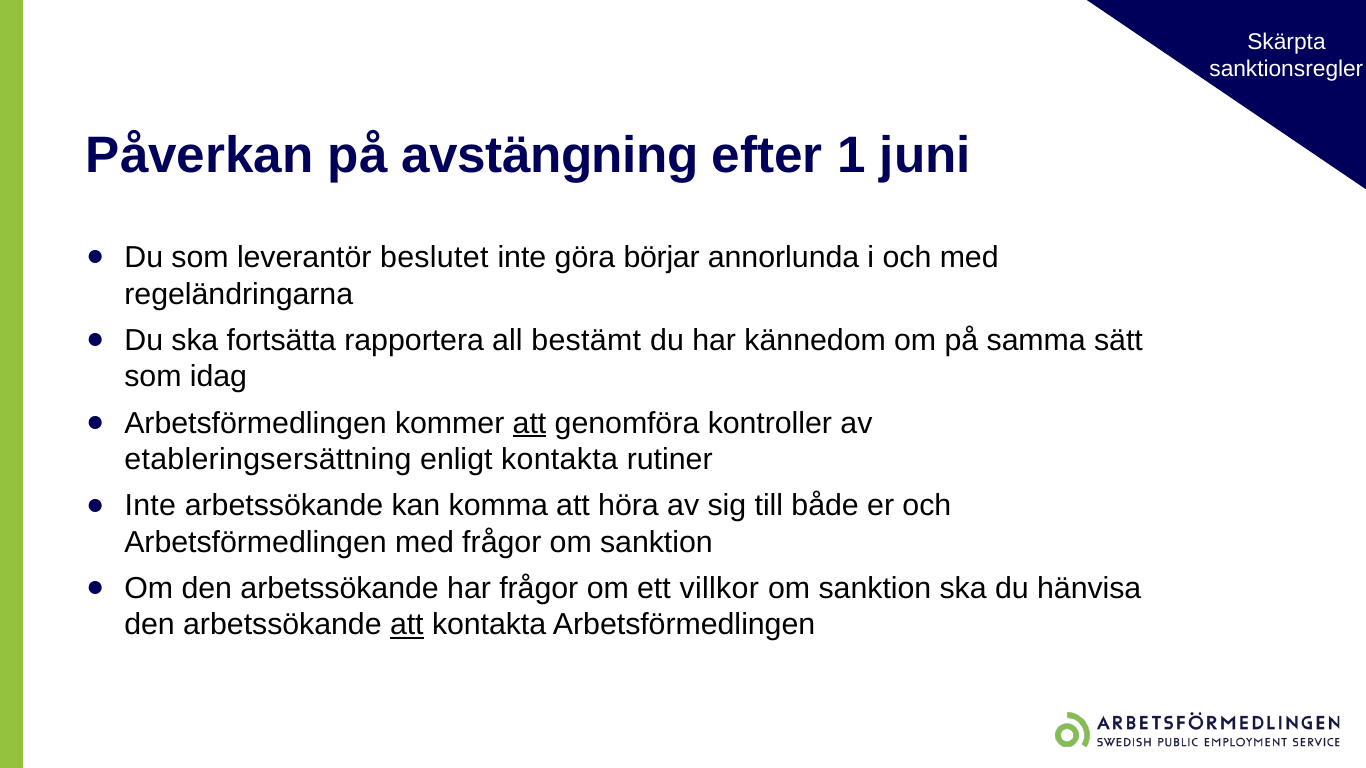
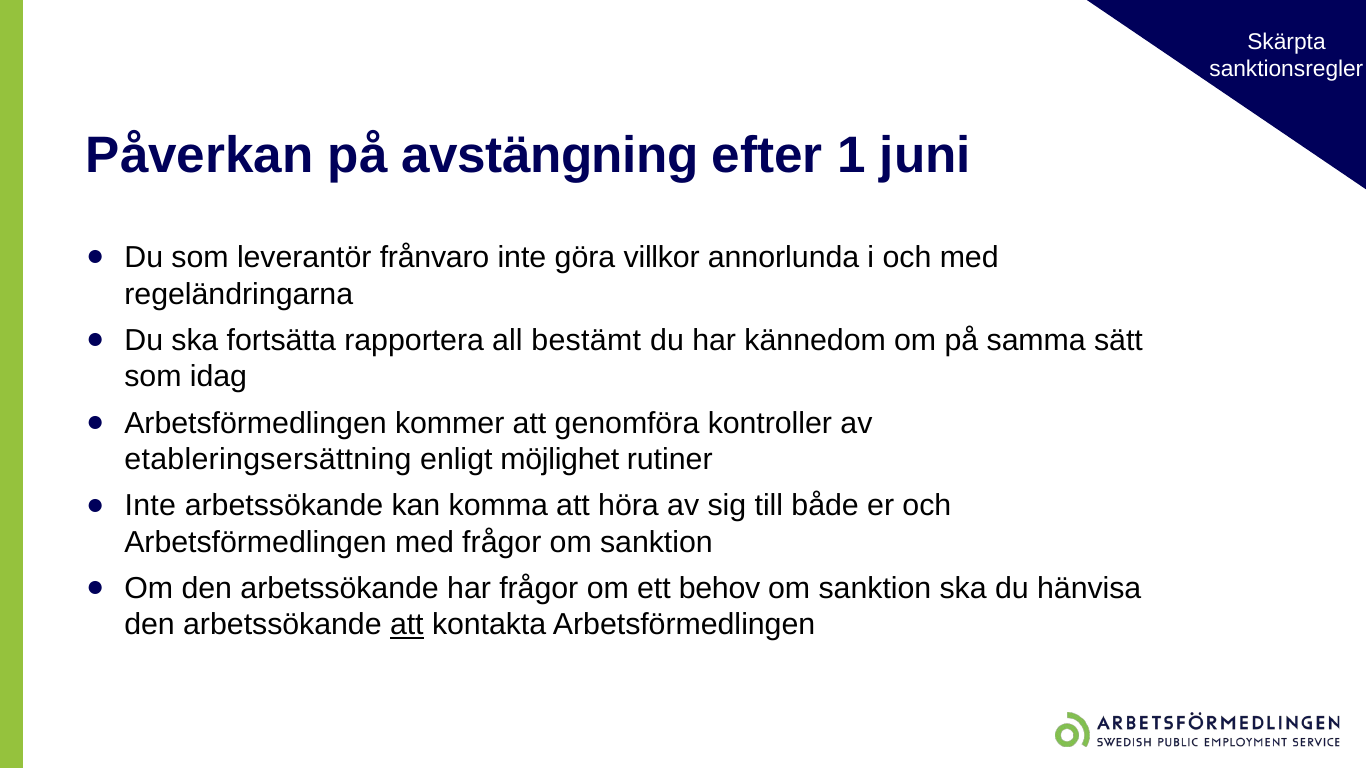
beslutet: beslutet -> frånvaro (435, 258)
börjar: börjar -> villkor (662, 258)
att underline: present -> none (530, 423)
enligt kontakta: kontakta -> möjlighet (560, 460)
villkor: villkor -> behov (720, 589)
